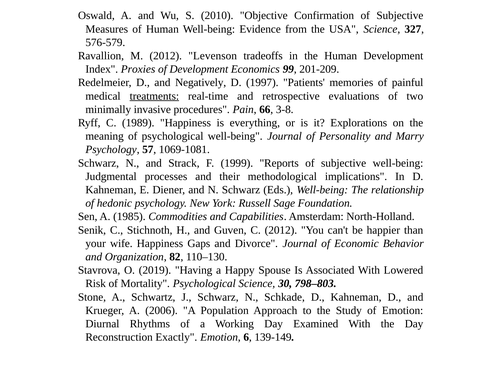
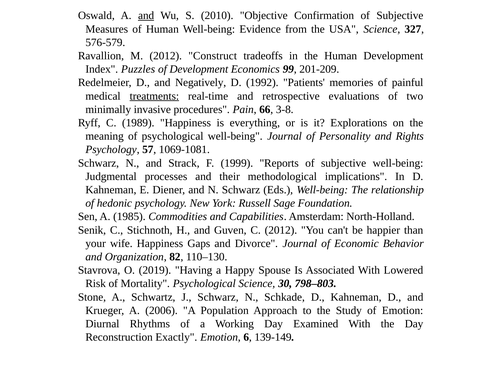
and underline: none -> present (146, 16)
Levenson: Levenson -> Construct (213, 56)
Proxies: Proxies -> Puzzles (138, 69)
1997: 1997 -> 1992 (262, 83)
Marry: Marry -> Rights (410, 136)
